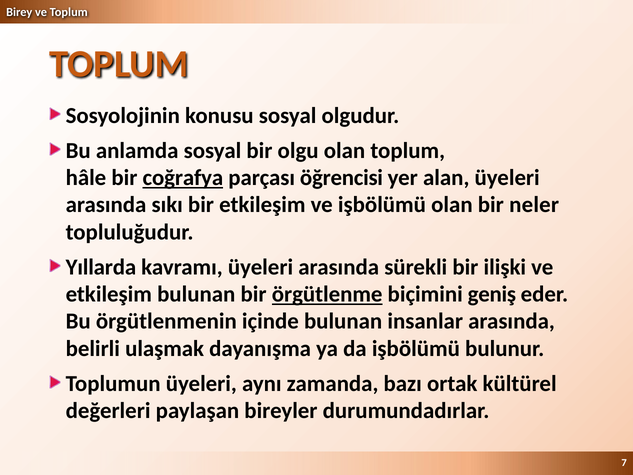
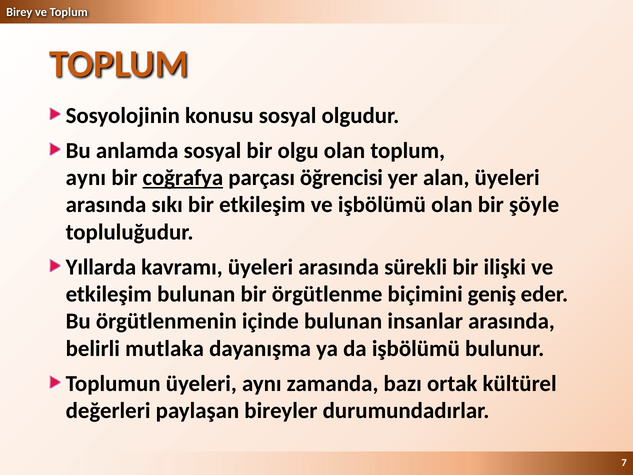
hâle: hâle -> aynı (86, 178)
neler: neler -> şöyle (534, 205)
örgütlenme underline: present -> none (327, 294)
ulaşmak: ulaşmak -> mutlaka (165, 348)
